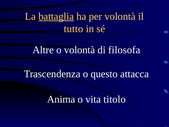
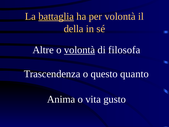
tutto: tutto -> della (74, 29)
volontà underline: none -> present (80, 50)
attacca: attacca -> quanto (134, 74)
titolo: titolo -> gusto (115, 99)
